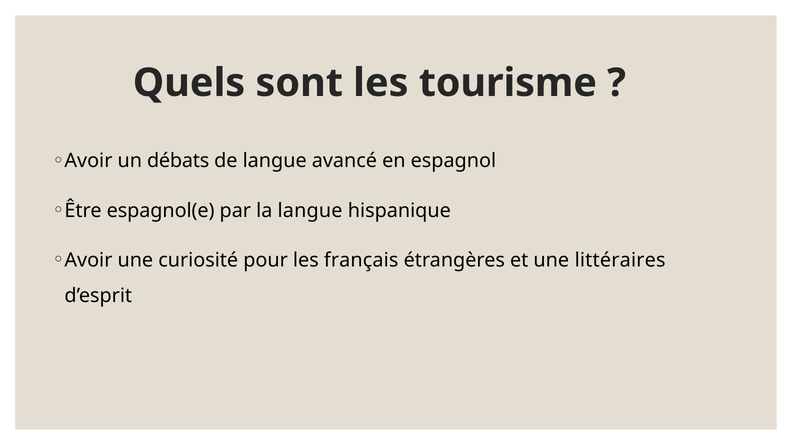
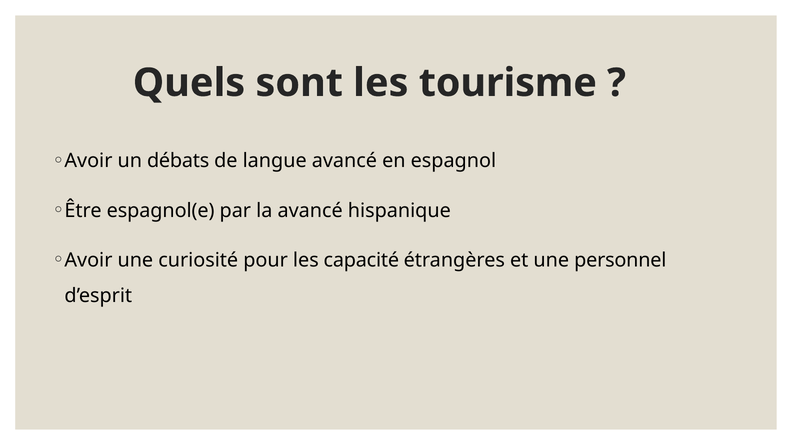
la langue: langue -> avancé (310, 211)
français: français -> capacité (361, 260)
littéraires: littéraires -> personnel (620, 260)
